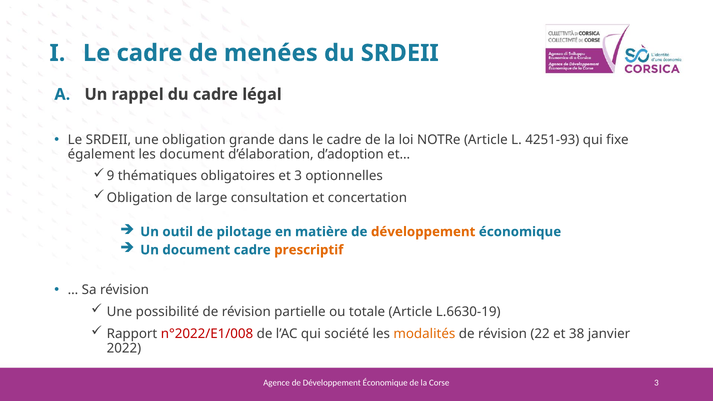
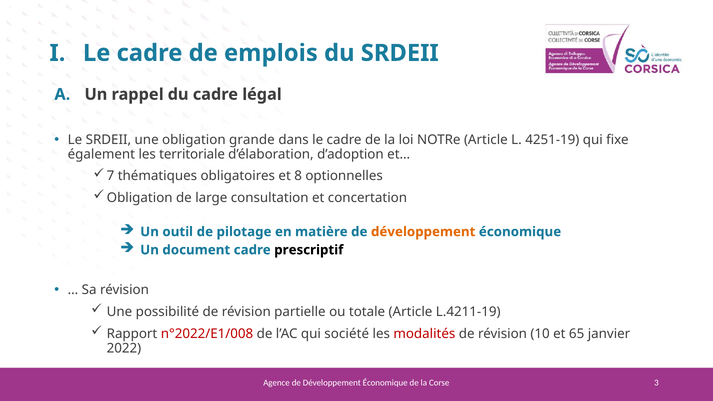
menées: menées -> emplois (271, 53)
4251-93: 4251-93 -> 4251-19 (552, 140)
les document: document -> territoriale (192, 154)
9: 9 -> 7 (111, 176)
et 3: 3 -> 8 (298, 176)
prescriptif colour: orange -> black (309, 250)
L.6630-19: L.6630-19 -> L.4211-19 (468, 312)
modalités colour: orange -> red (424, 334)
22: 22 -> 10 (540, 334)
38: 38 -> 65 (577, 334)
